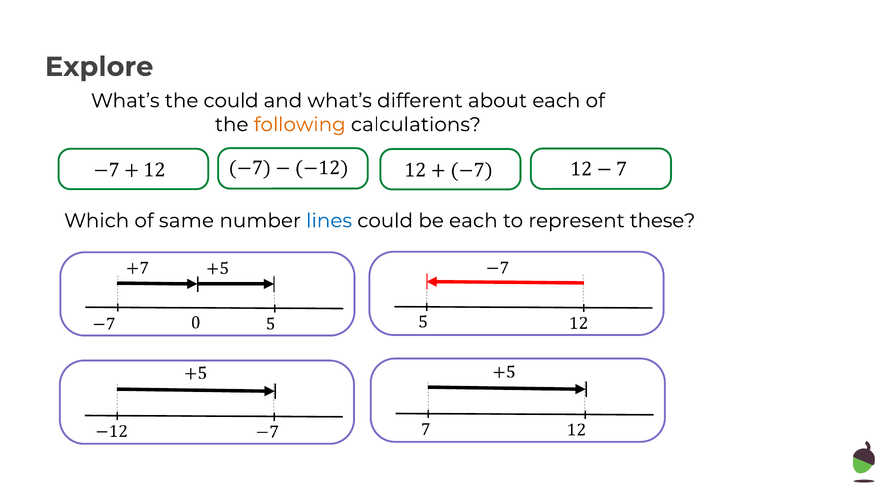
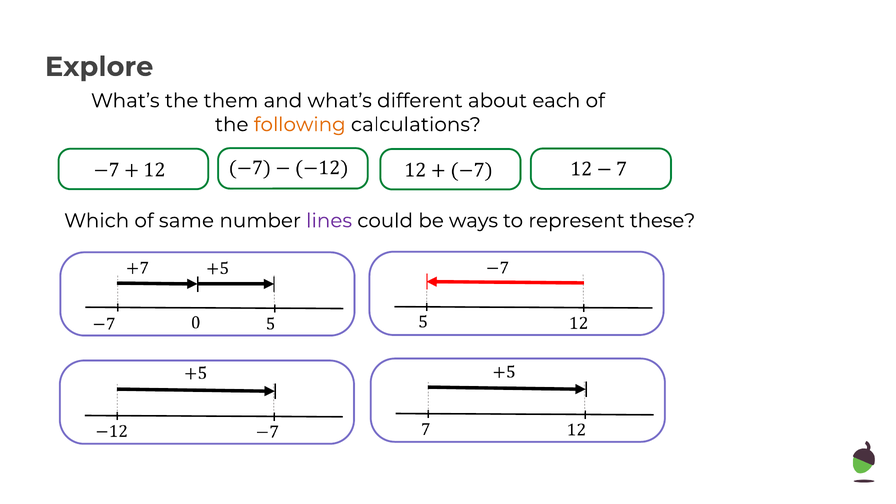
the could: could -> them (231, 101)
lines colour: blue -> purple (329, 221)
be each: each -> ways (473, 221)
